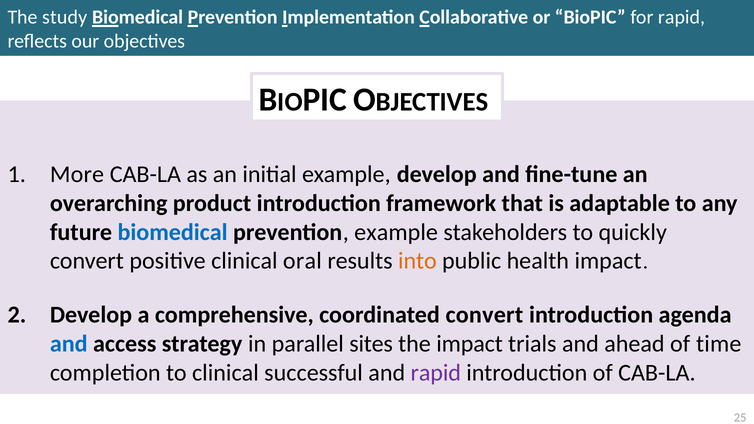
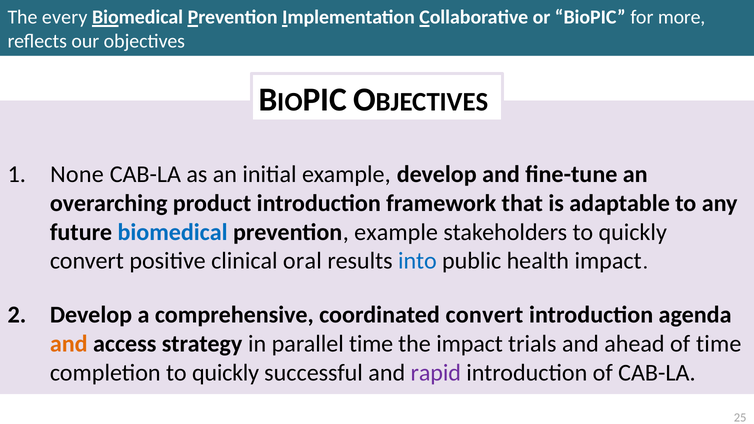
study: study -> every (65, 17)
for rapid: rapid -> more (682, 17)
More: More -> None (77, 174)
into colour: orange -> blue (417, 261)
and colour: blue -> orange (69, 344)
parallel sites: sites -> time (371, 344)
completion to clinical: clinical -> quickly (226, 373)
